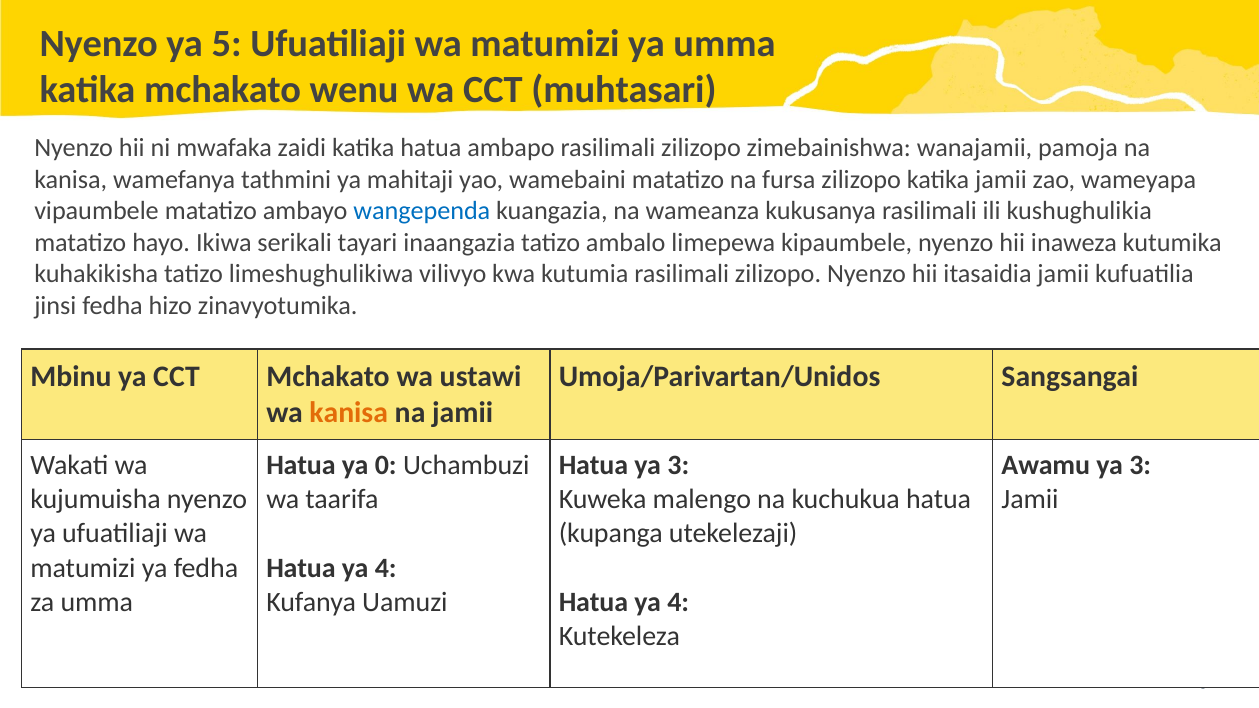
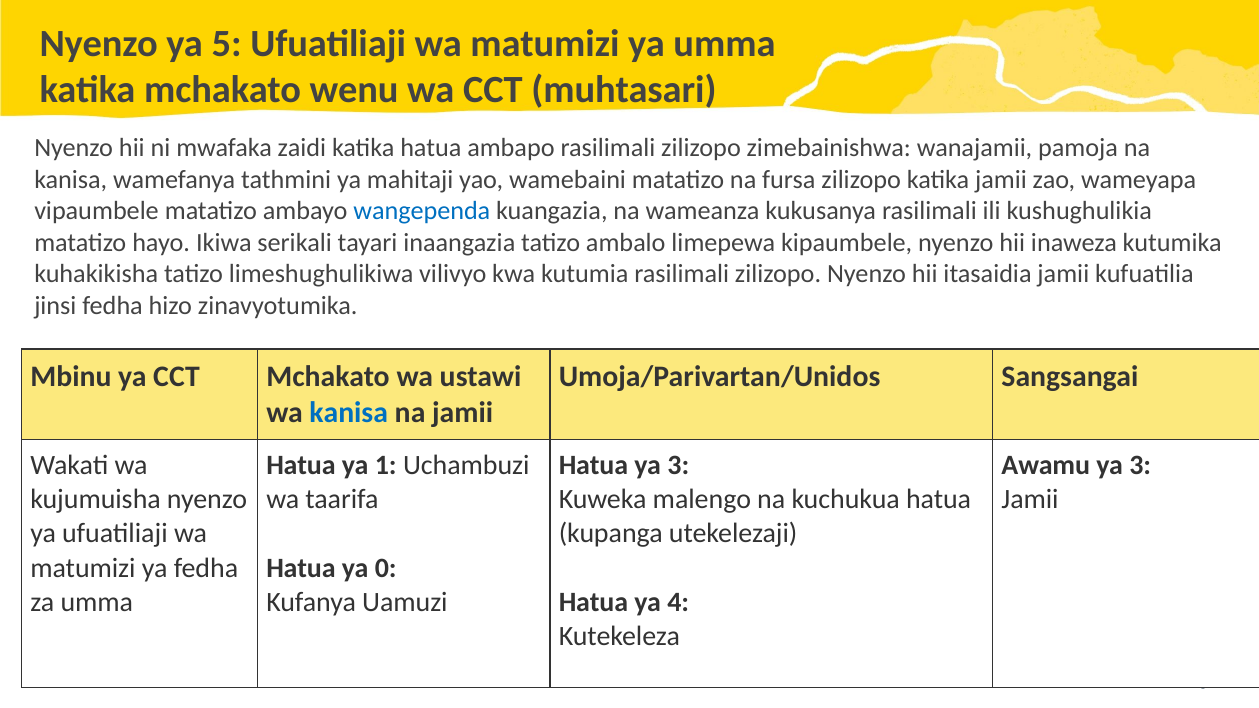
kanisa colour: orange -> blue (349, 413)
0: 0 -> 1 (386, 465)
4: 4 -> 0 (386, 568)
